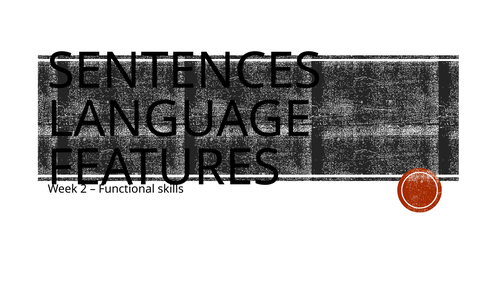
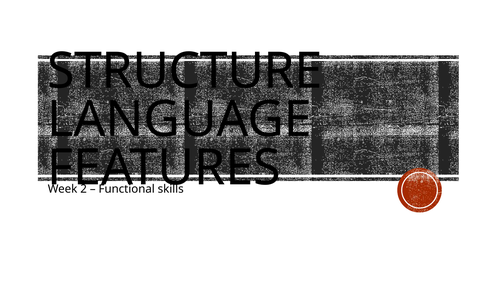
SENTENCES: SENTENCES -> STRUCTURE (185, 71)
